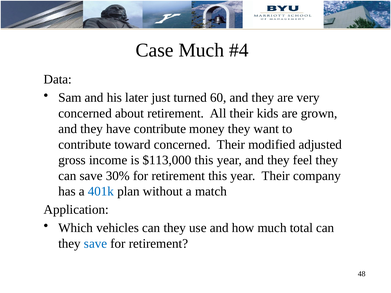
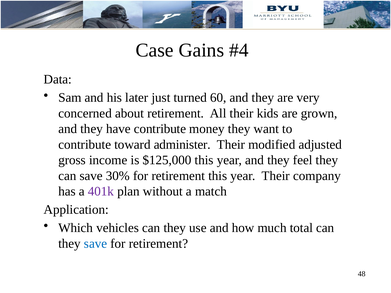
Case Much: Much -> Gains (201, 50)
toward concerned: concerned -> administer (182, 145)
$113,000: $113,000 -> $125,000 (167, 160)
401k colour: blue -> purple (101, 192)
